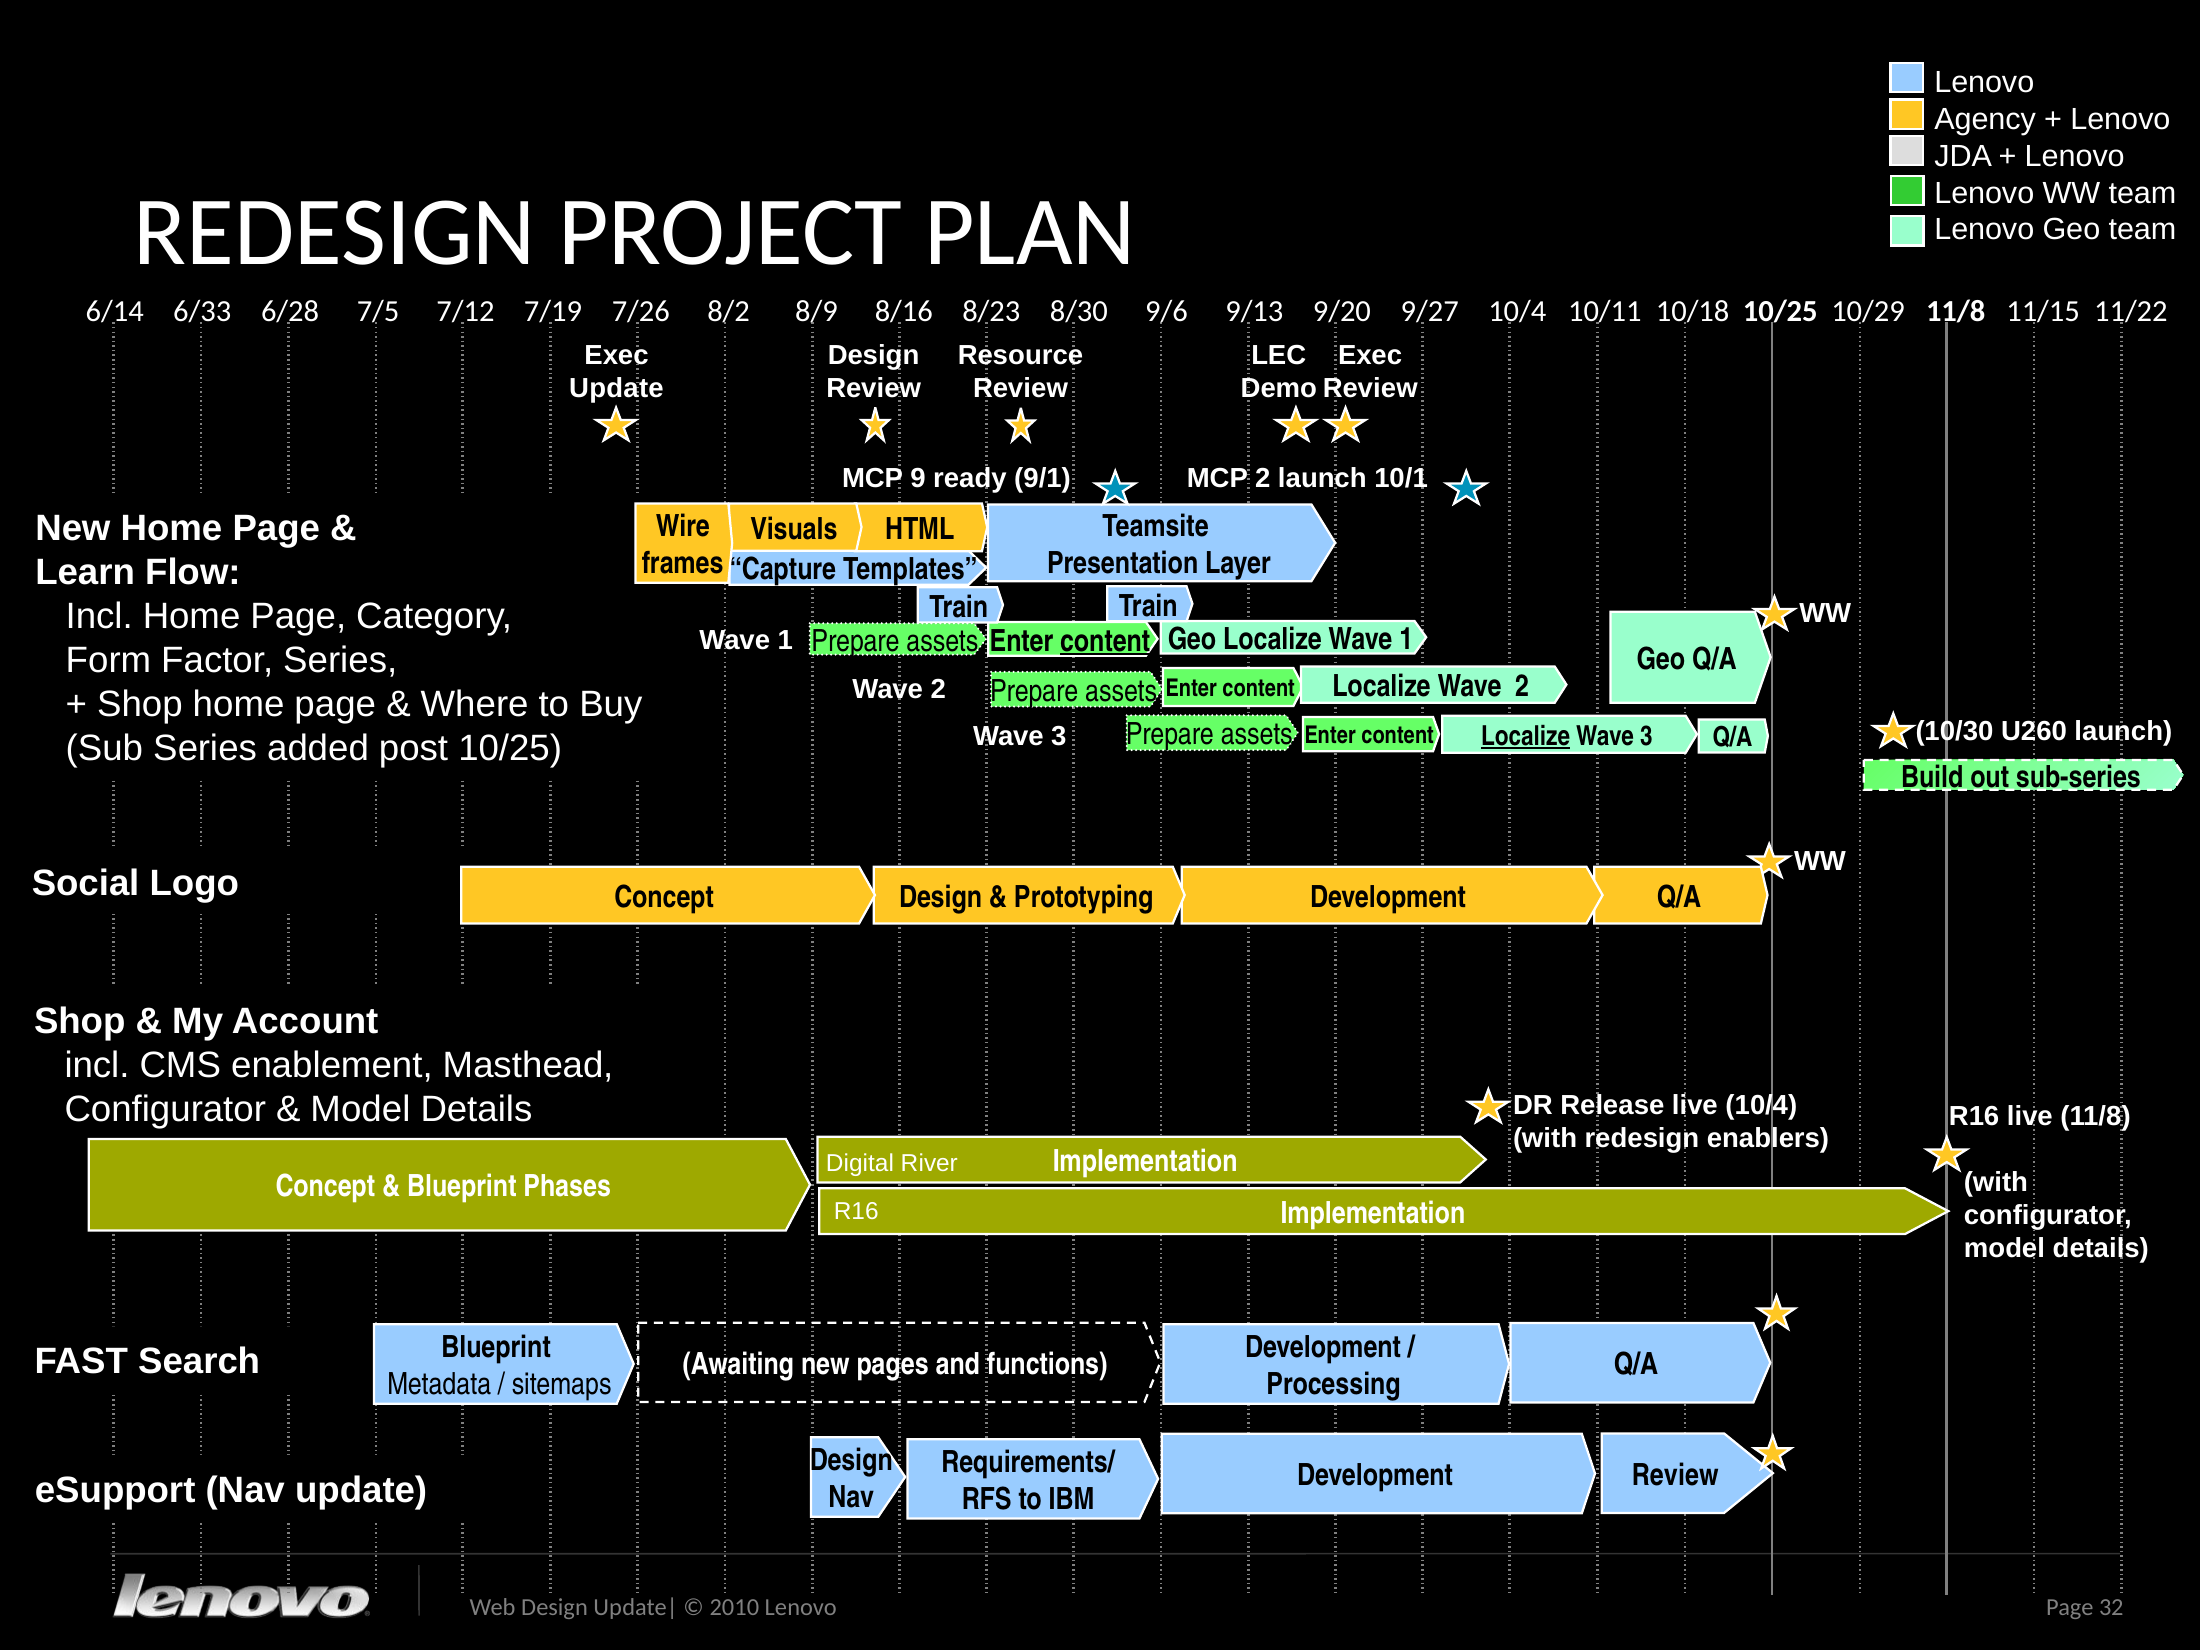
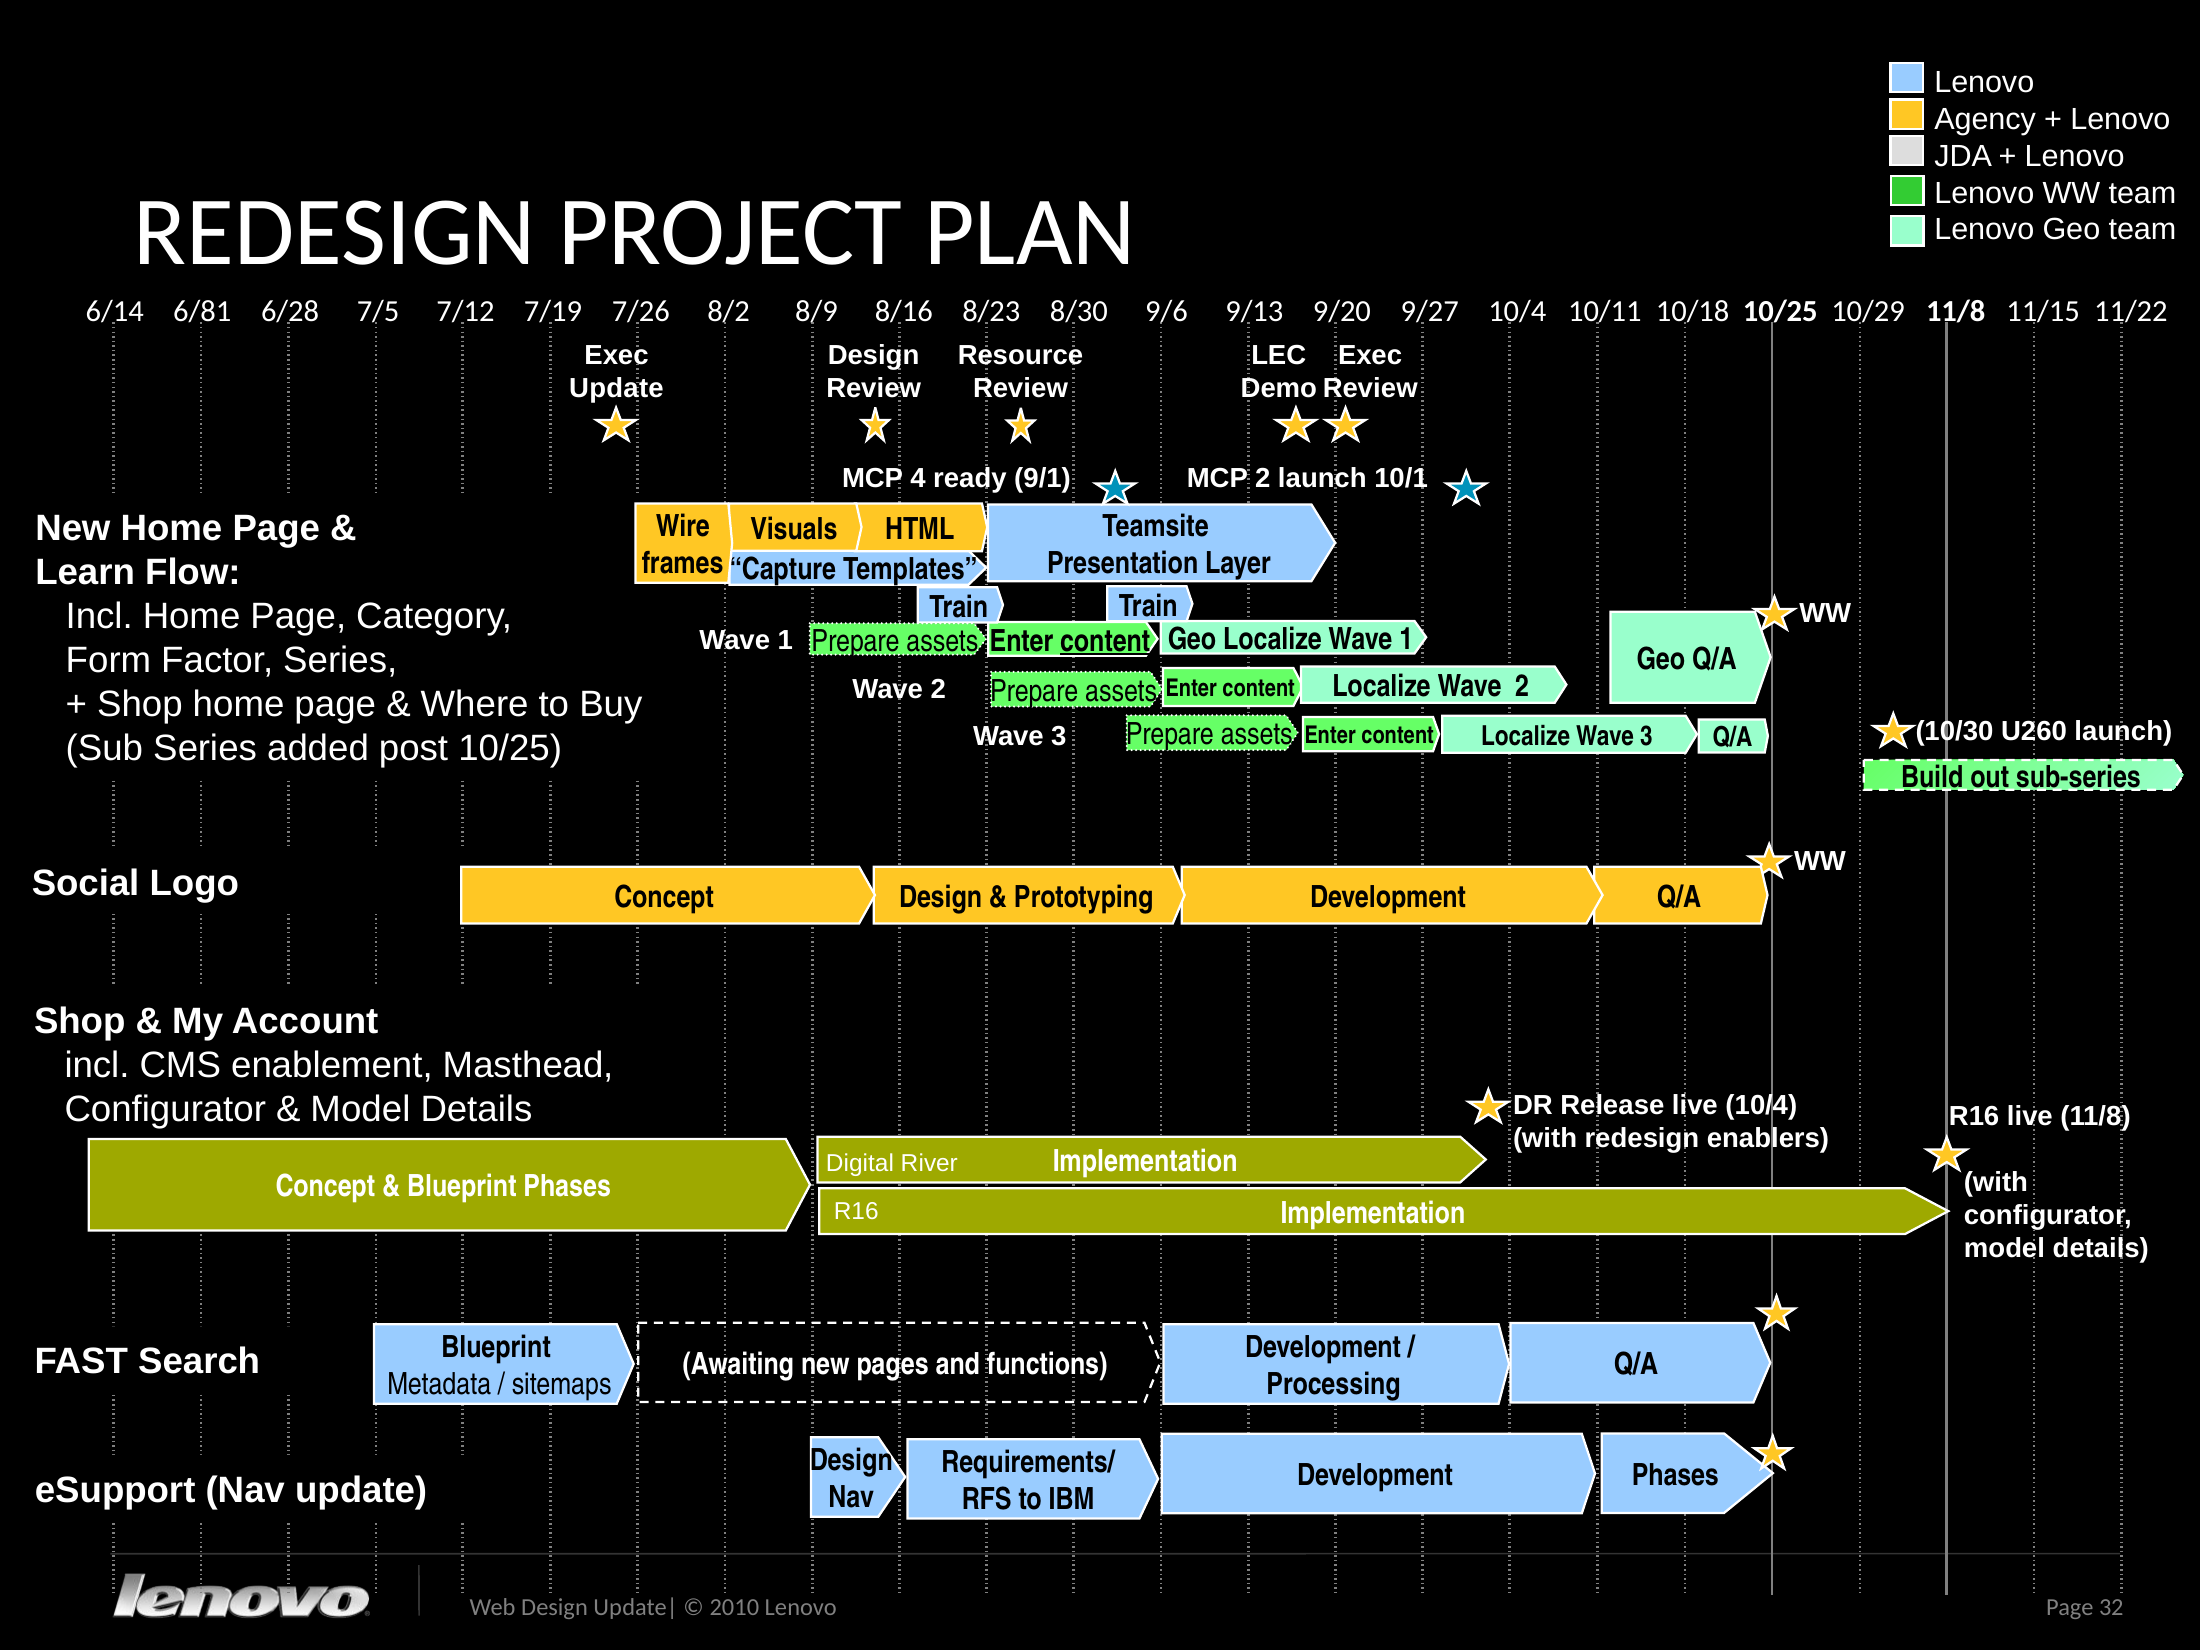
6/33: 6/33 -> 6/81 (202, 312)
9: 9 -> 4 (918, 478)
Localize underline: present -> none (1526, 736)
Development Review: Review -> Phases (1675, 1475)
